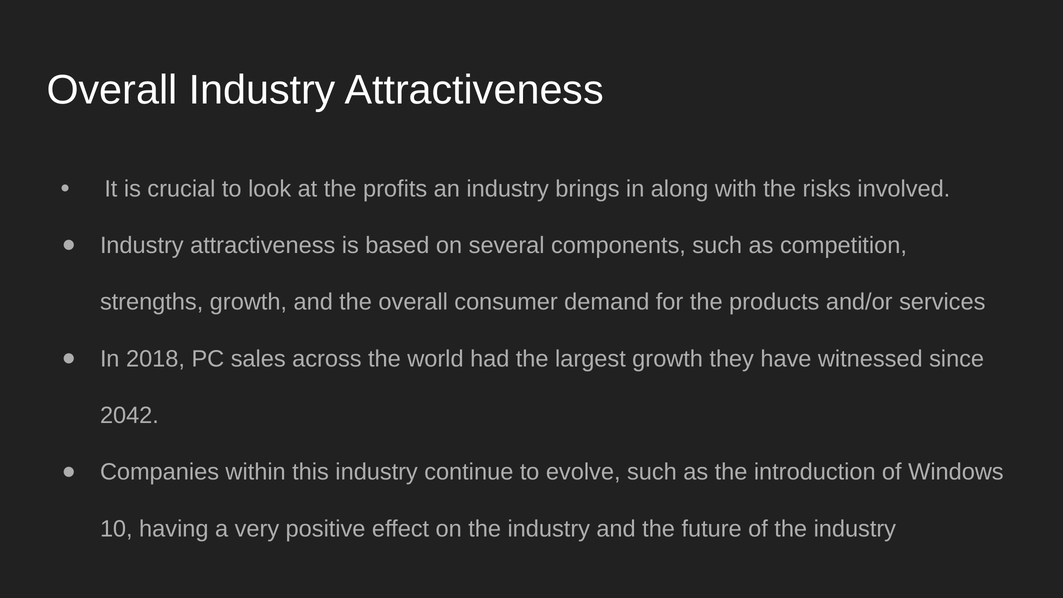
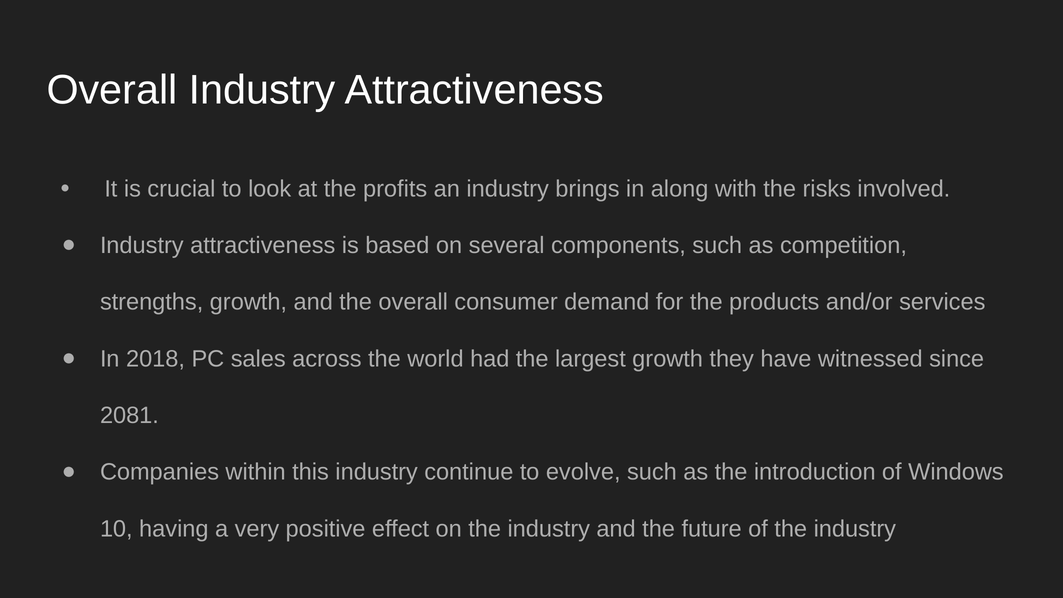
2042: 2042 -> 2081 (129, 415)
